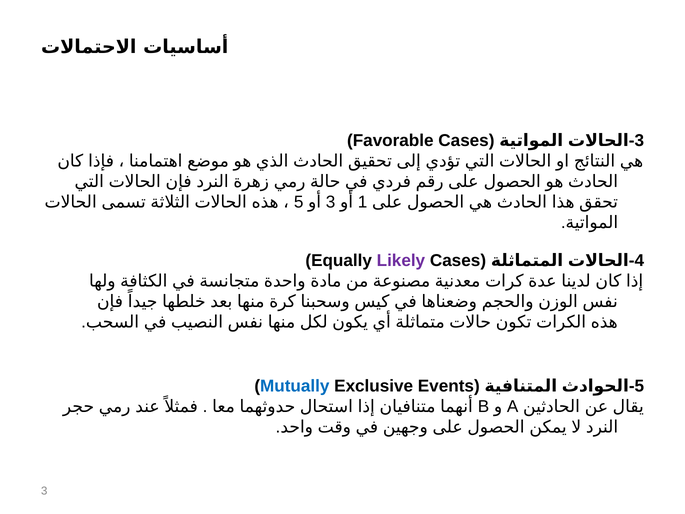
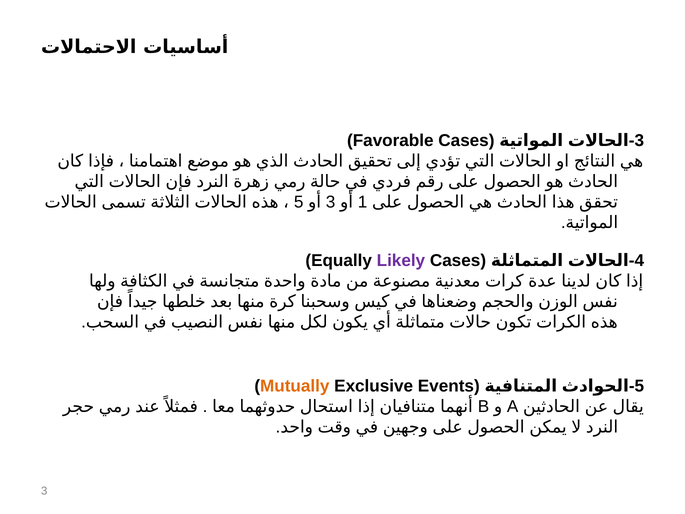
Mutually colour: blue -> orange (295, 386)
